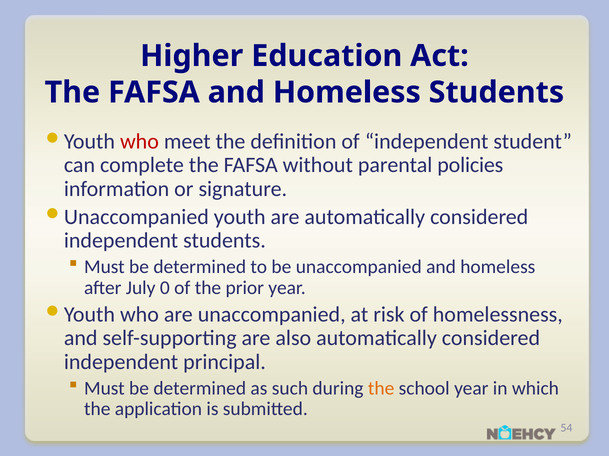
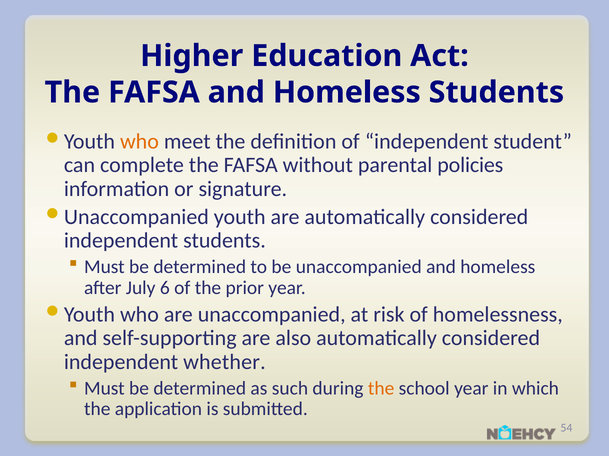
who colour: red -> orange (139, 142)
0: 0 -> 6 (165, 288)
principal: principal -> whether (224, 362)
